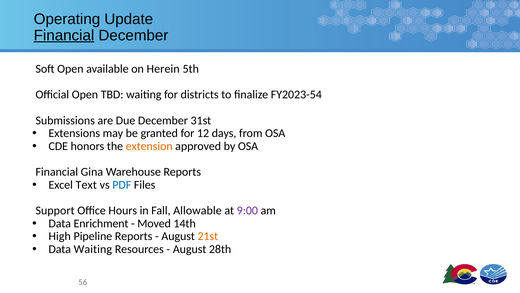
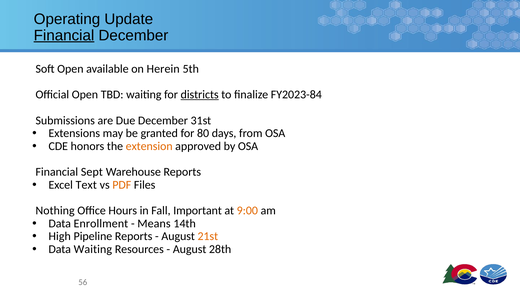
districts underline: none -> present (200, 94)
FY2023-54: FY2023-54 -> FY2023-84 (296, 94)
12: 12 -> 80 (203, 133)
Gina: Gina -> Sept (92, 172)
PDF colour: blue -> orange (122, 185)
Support: Support -> Nothing (55, 210)
Allowable: Allowable -> Important (198, 210)
9:00 colour: purple -> orange (247, 210)
Enrichment: Enrichment -> Enrollment (101, 223)
Moved: Moved -> Means (154, 223)
